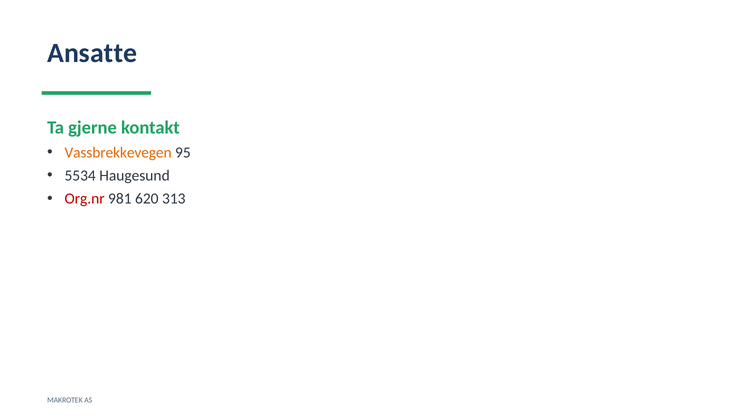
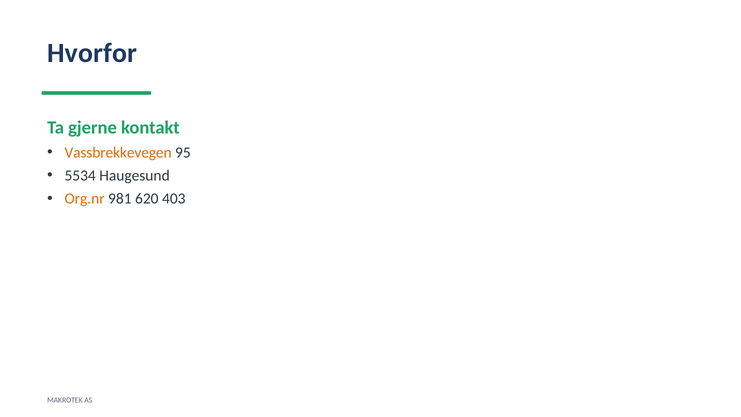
Ansatte: Ansatte -> Hvorfor (92, 53)
Org.nr colour: red -> orange (85, 199)
313: 313 -> 403 (174, 199)
